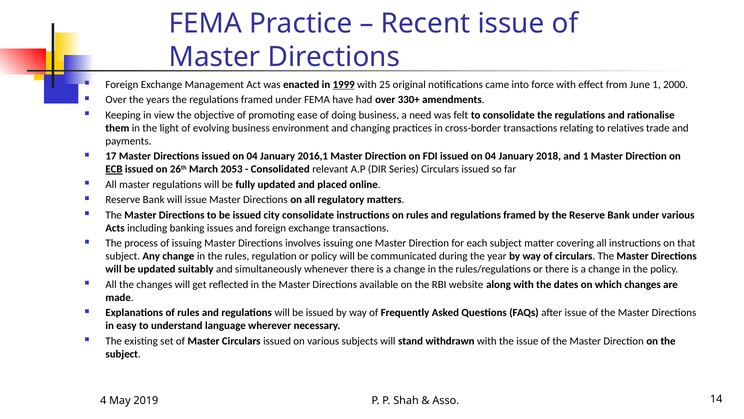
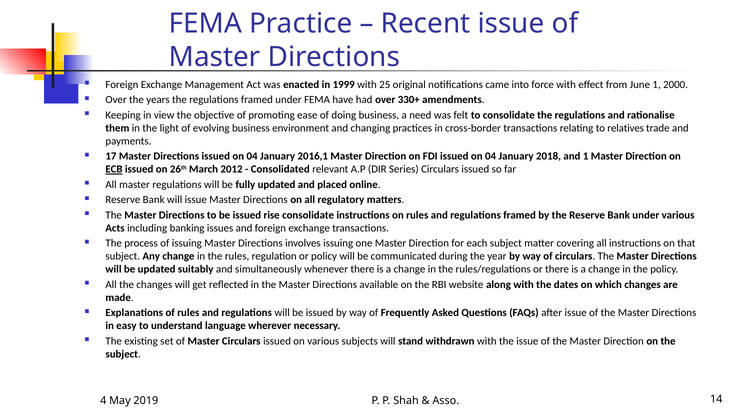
1999 underline: present -> none (344, 84)
2053: 2053 -> 2012 (232, 169)
city: city -> rise (272, 215)
